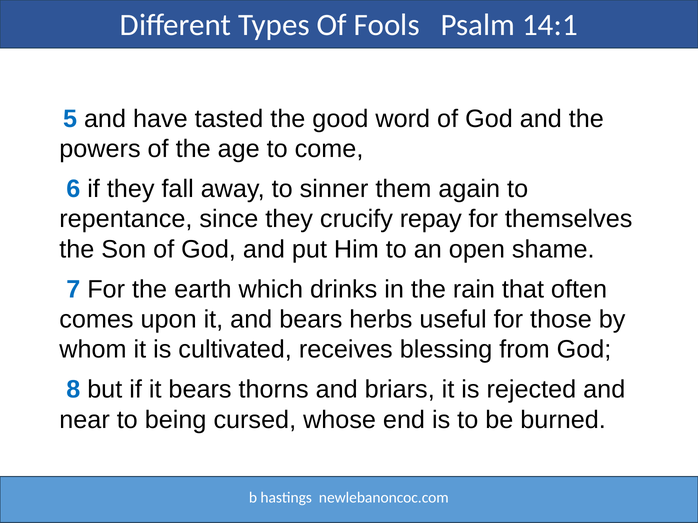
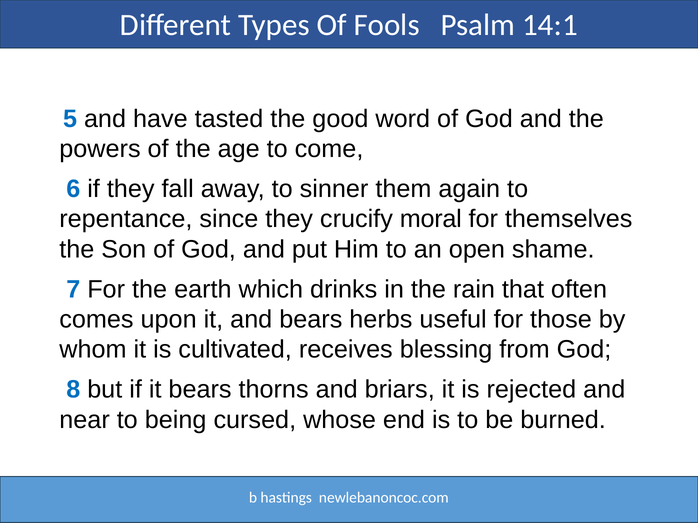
repay: repay -> moral (431, 219)
